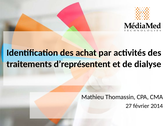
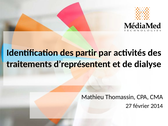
achat: achat -> partir (86, 53)
